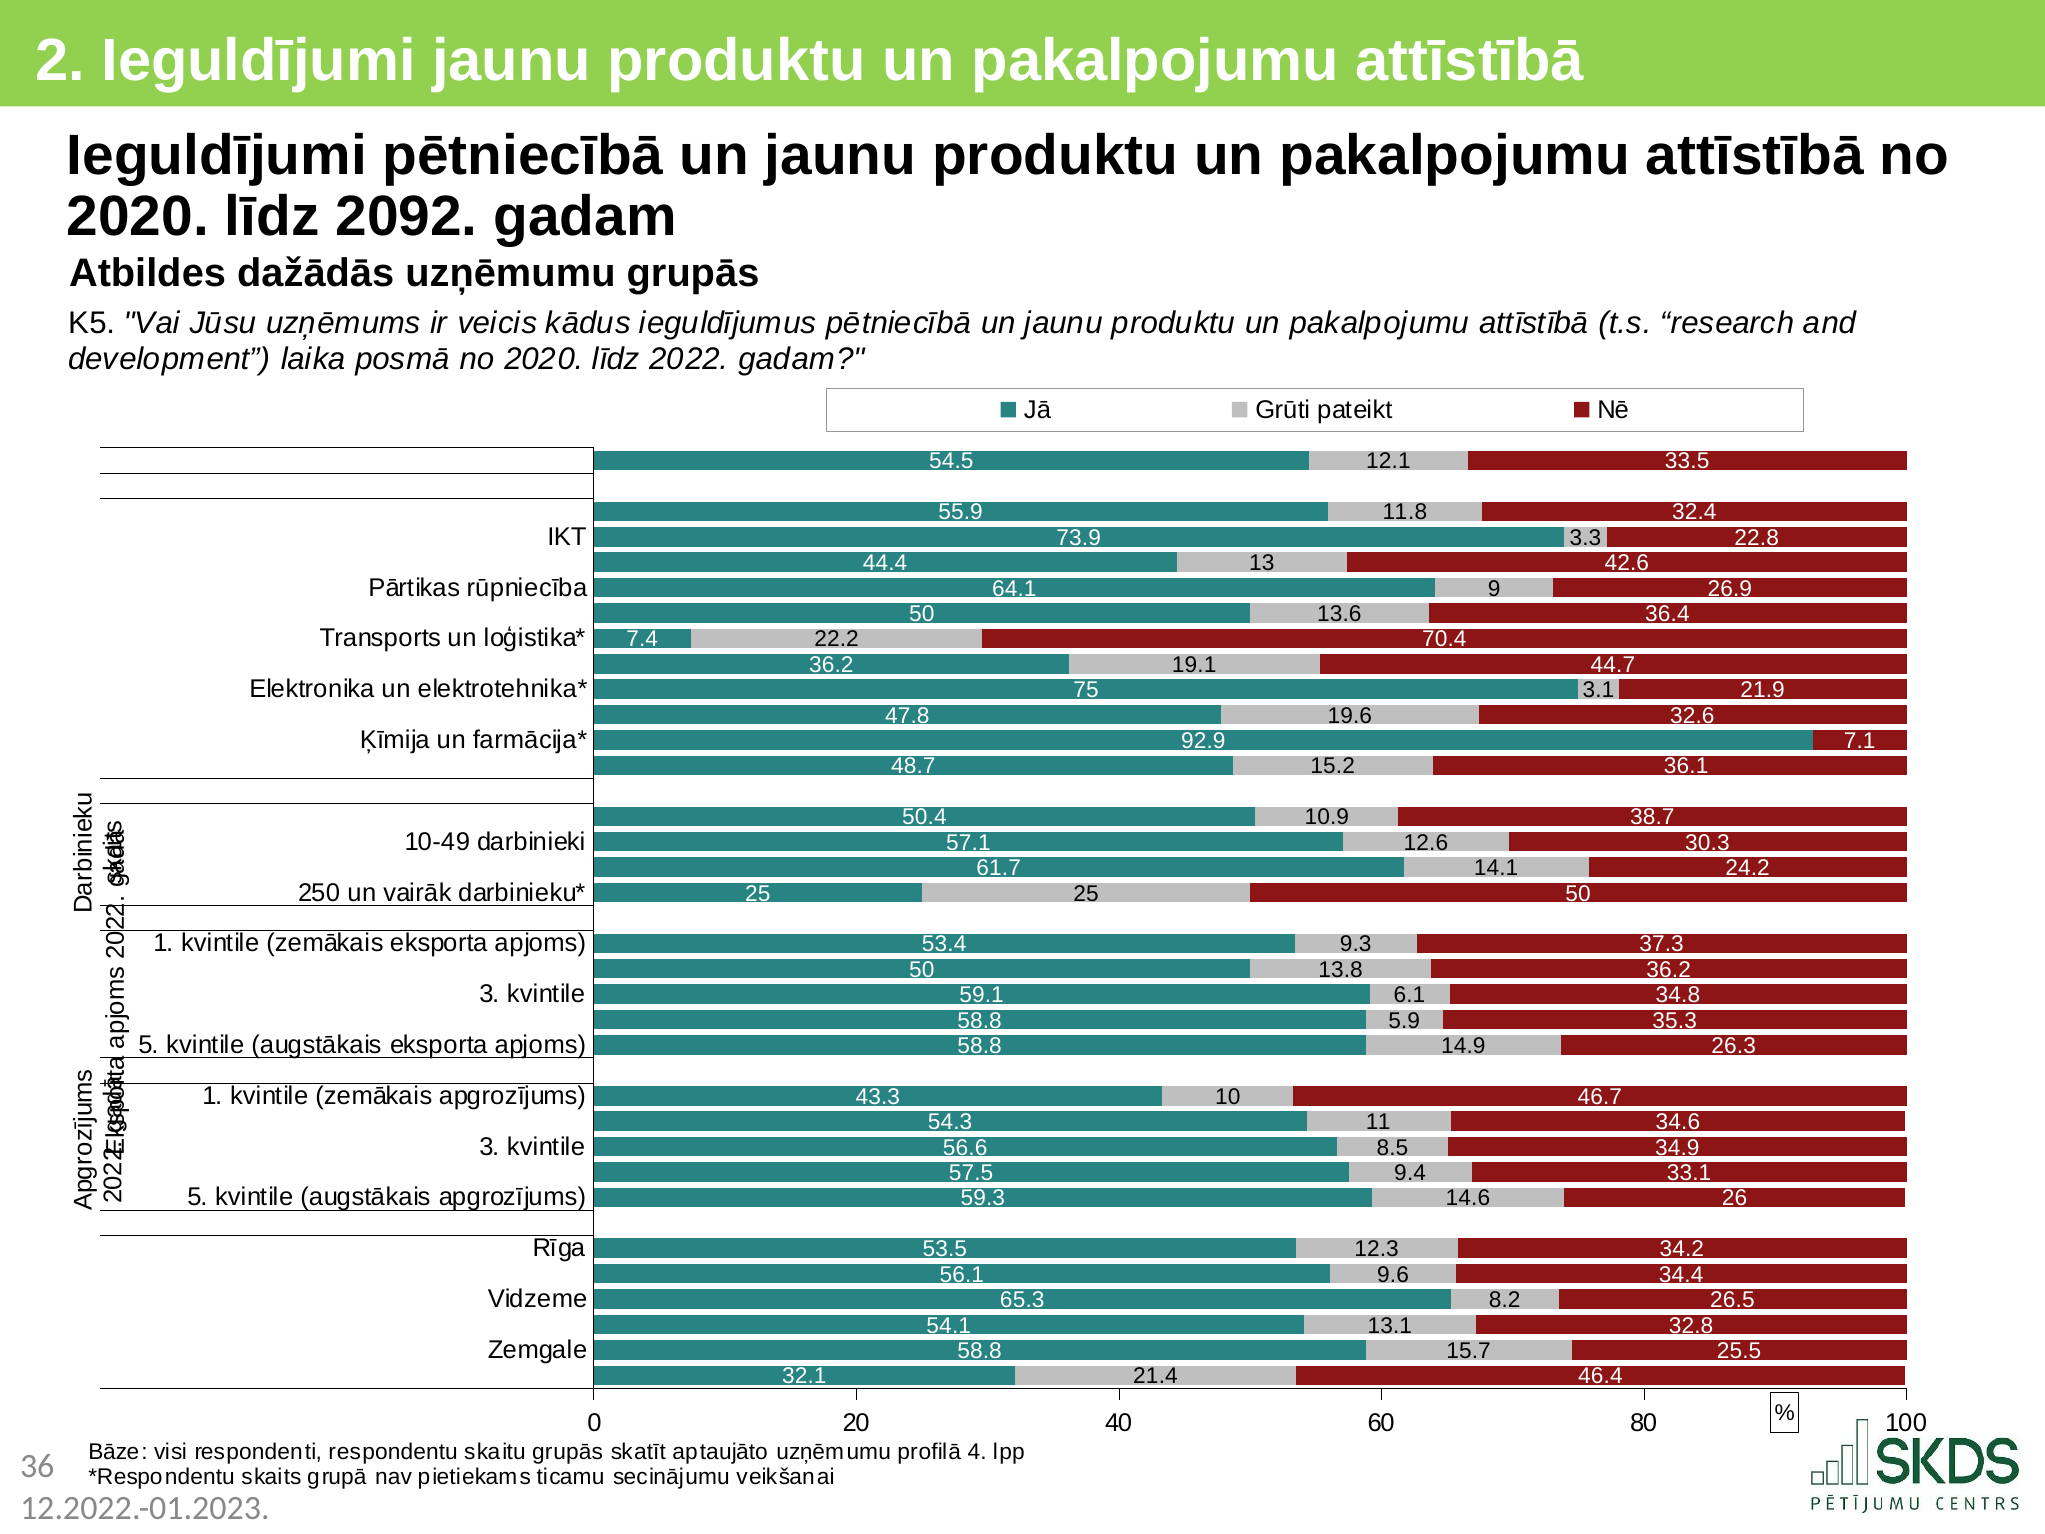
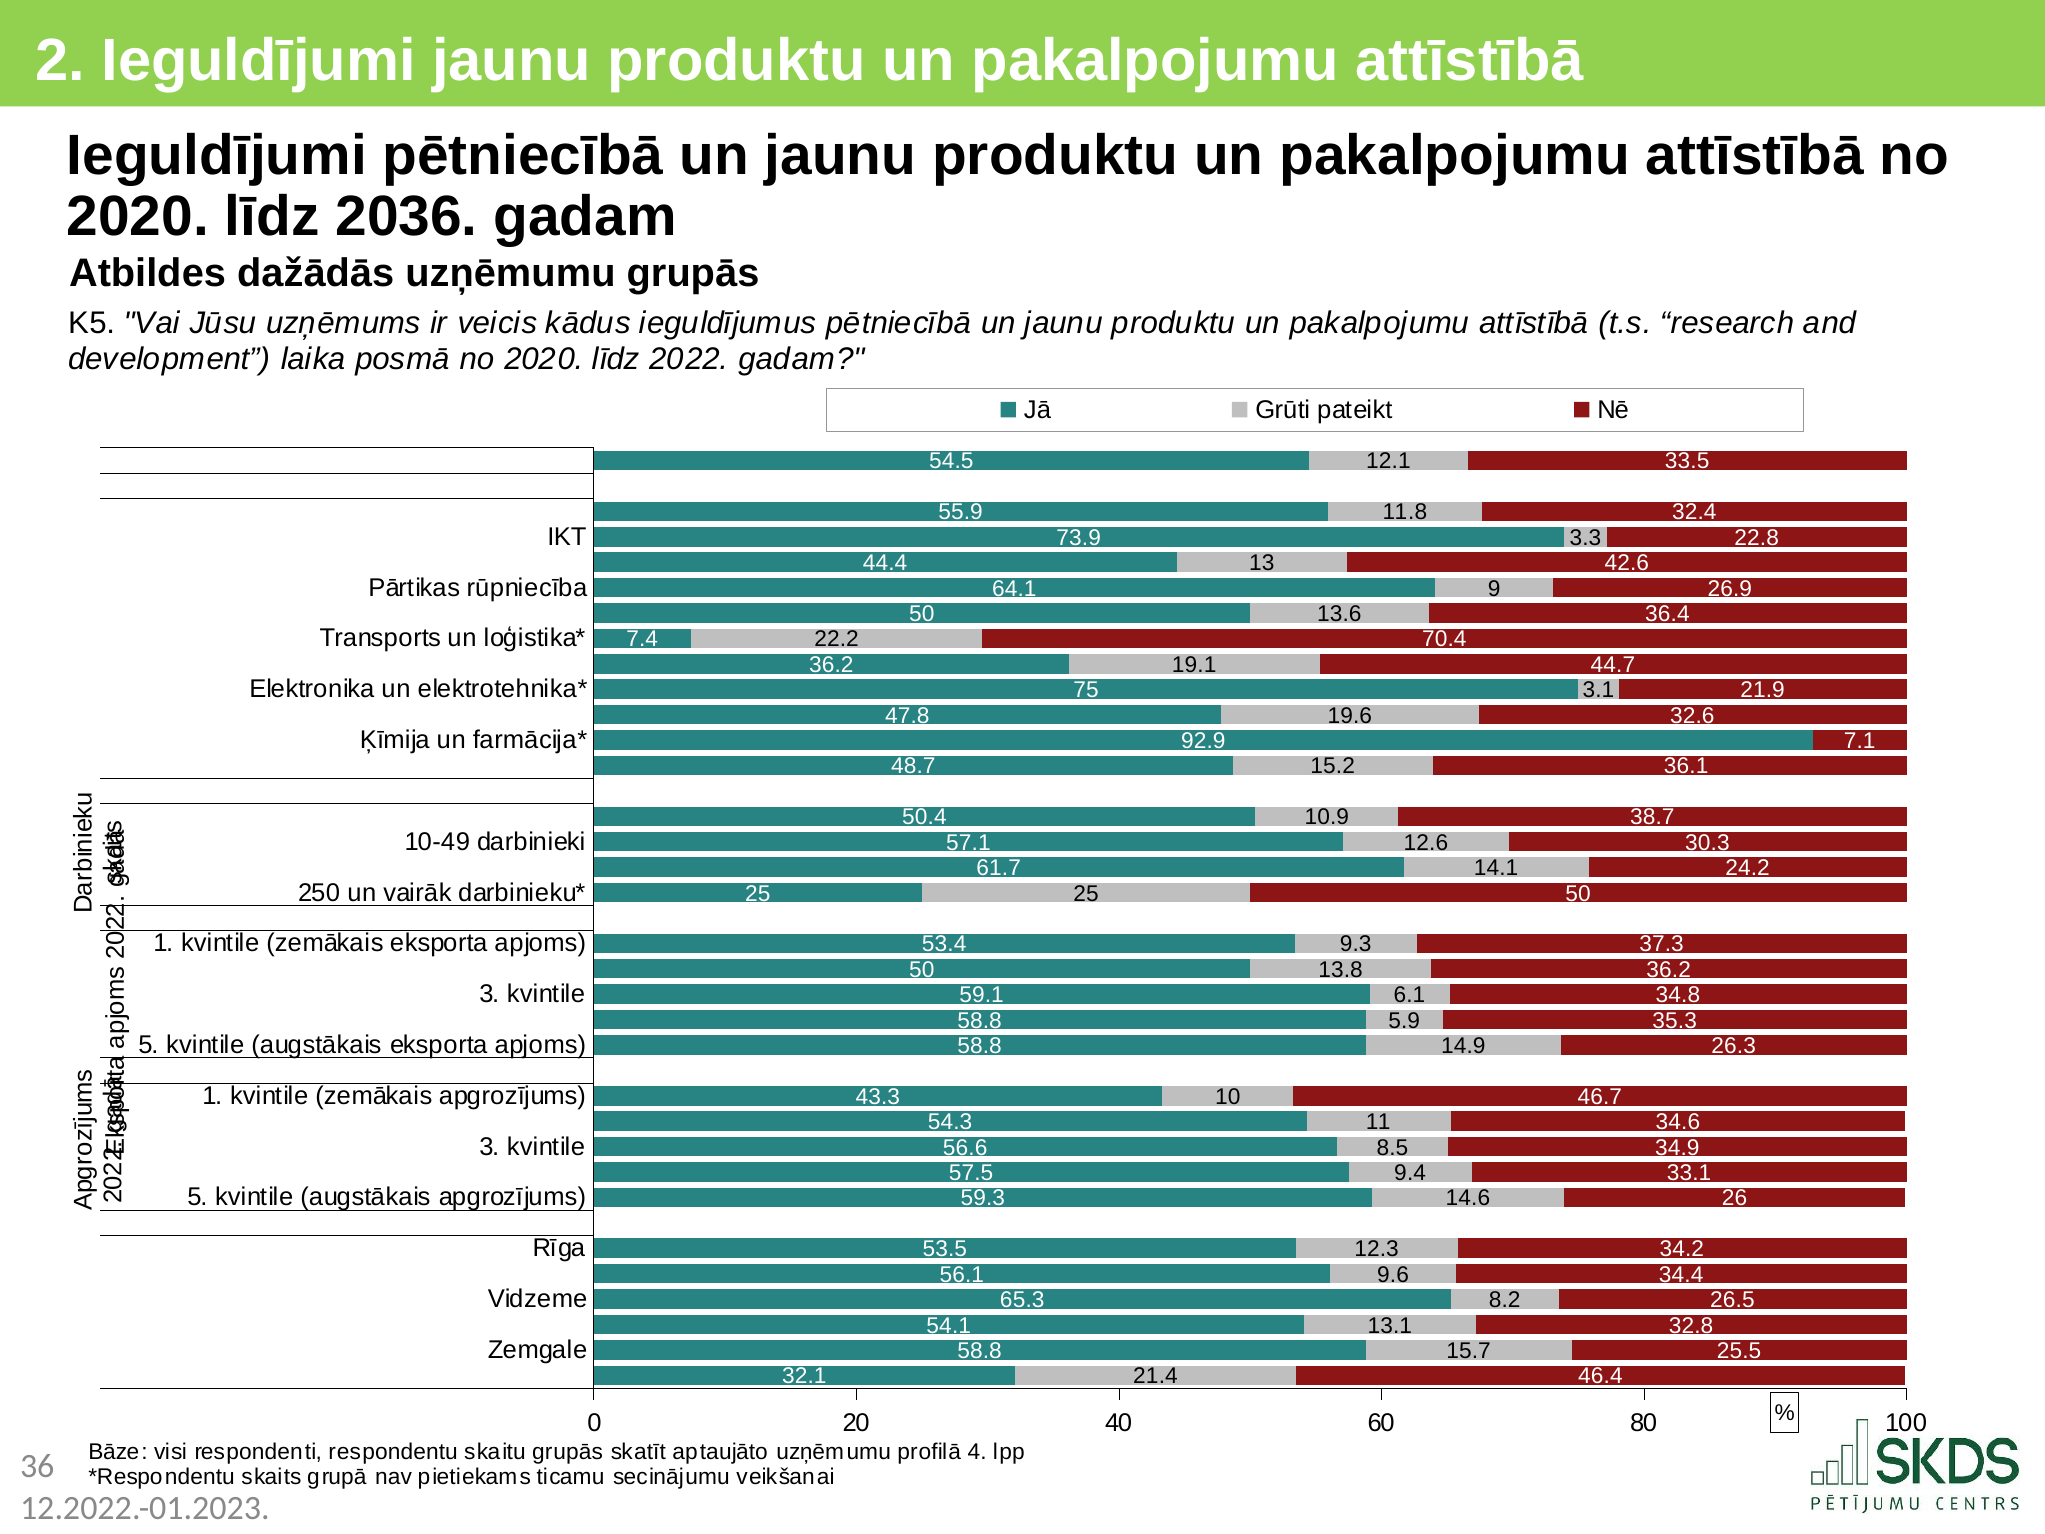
2092: 2092 -> 2036 (406, 217)
